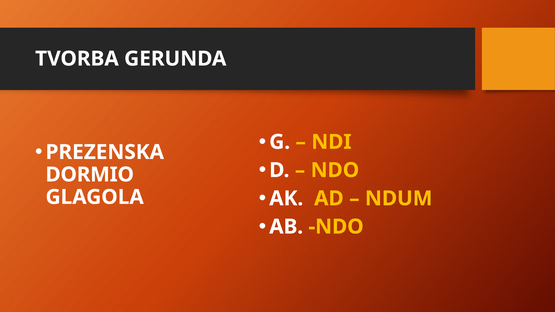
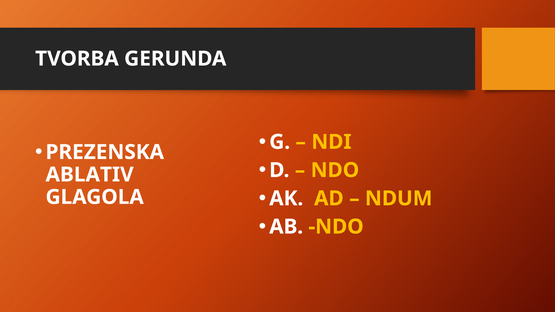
DORMIO: DORMIO -> ABLATIV (90, 175)
